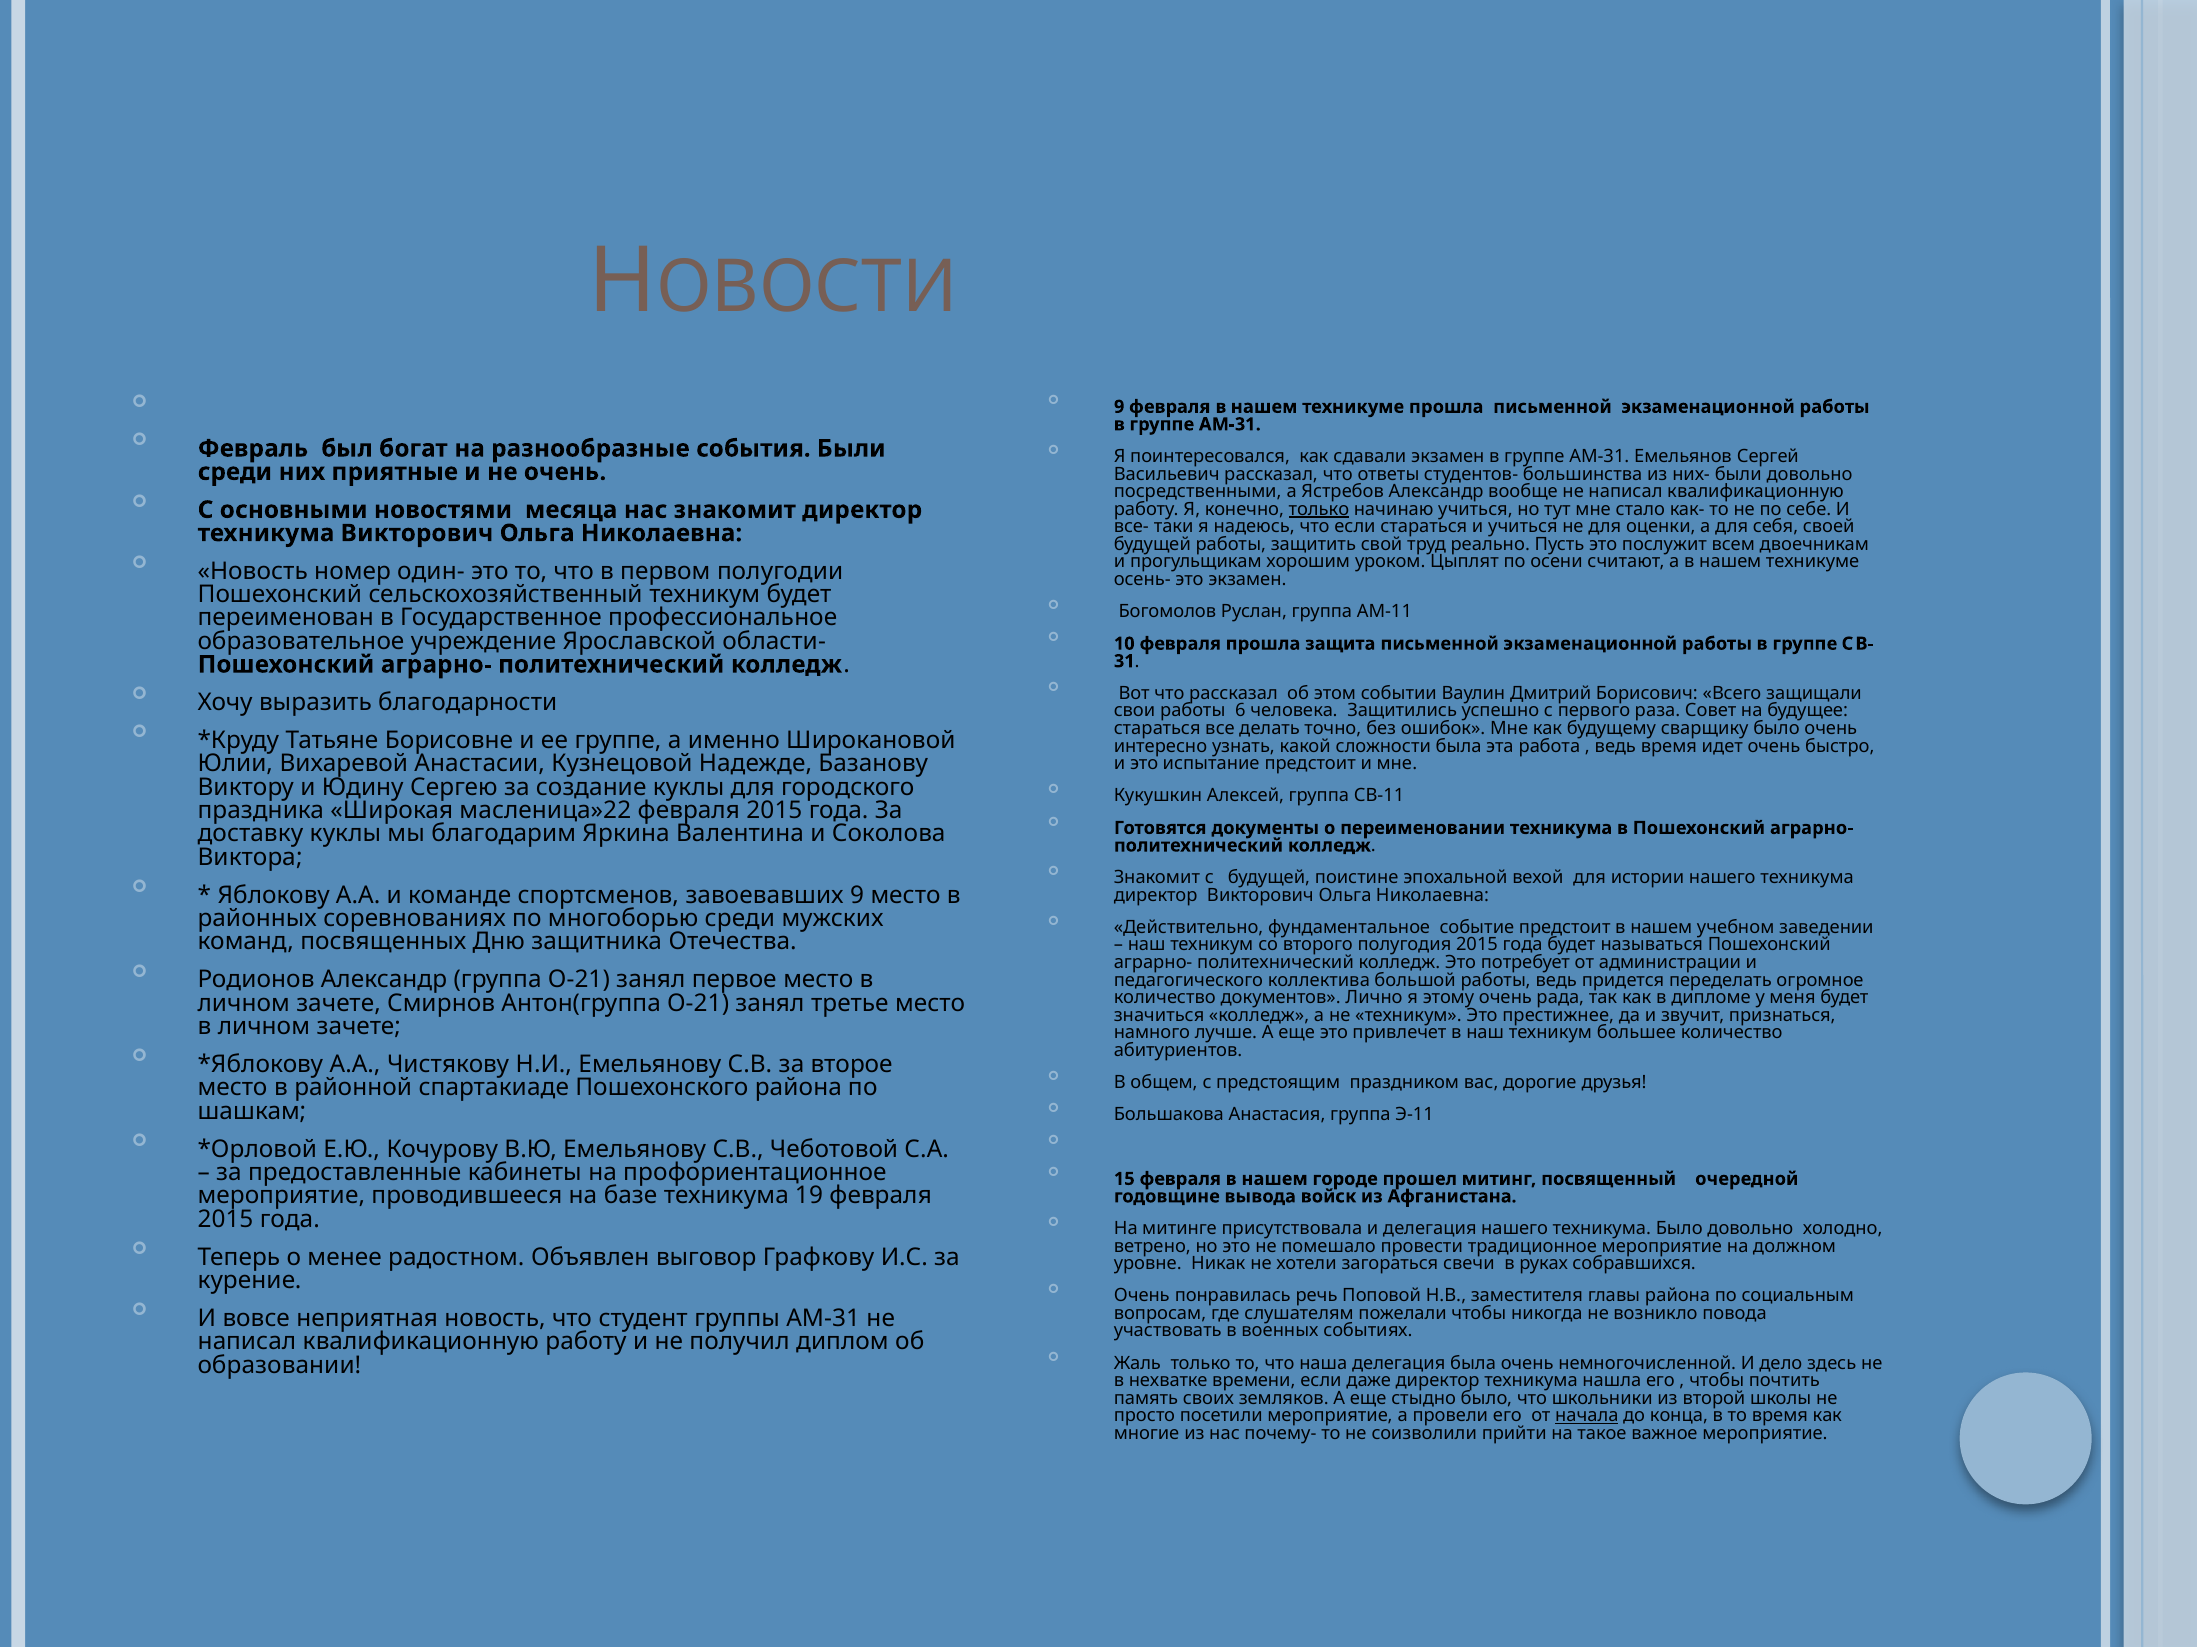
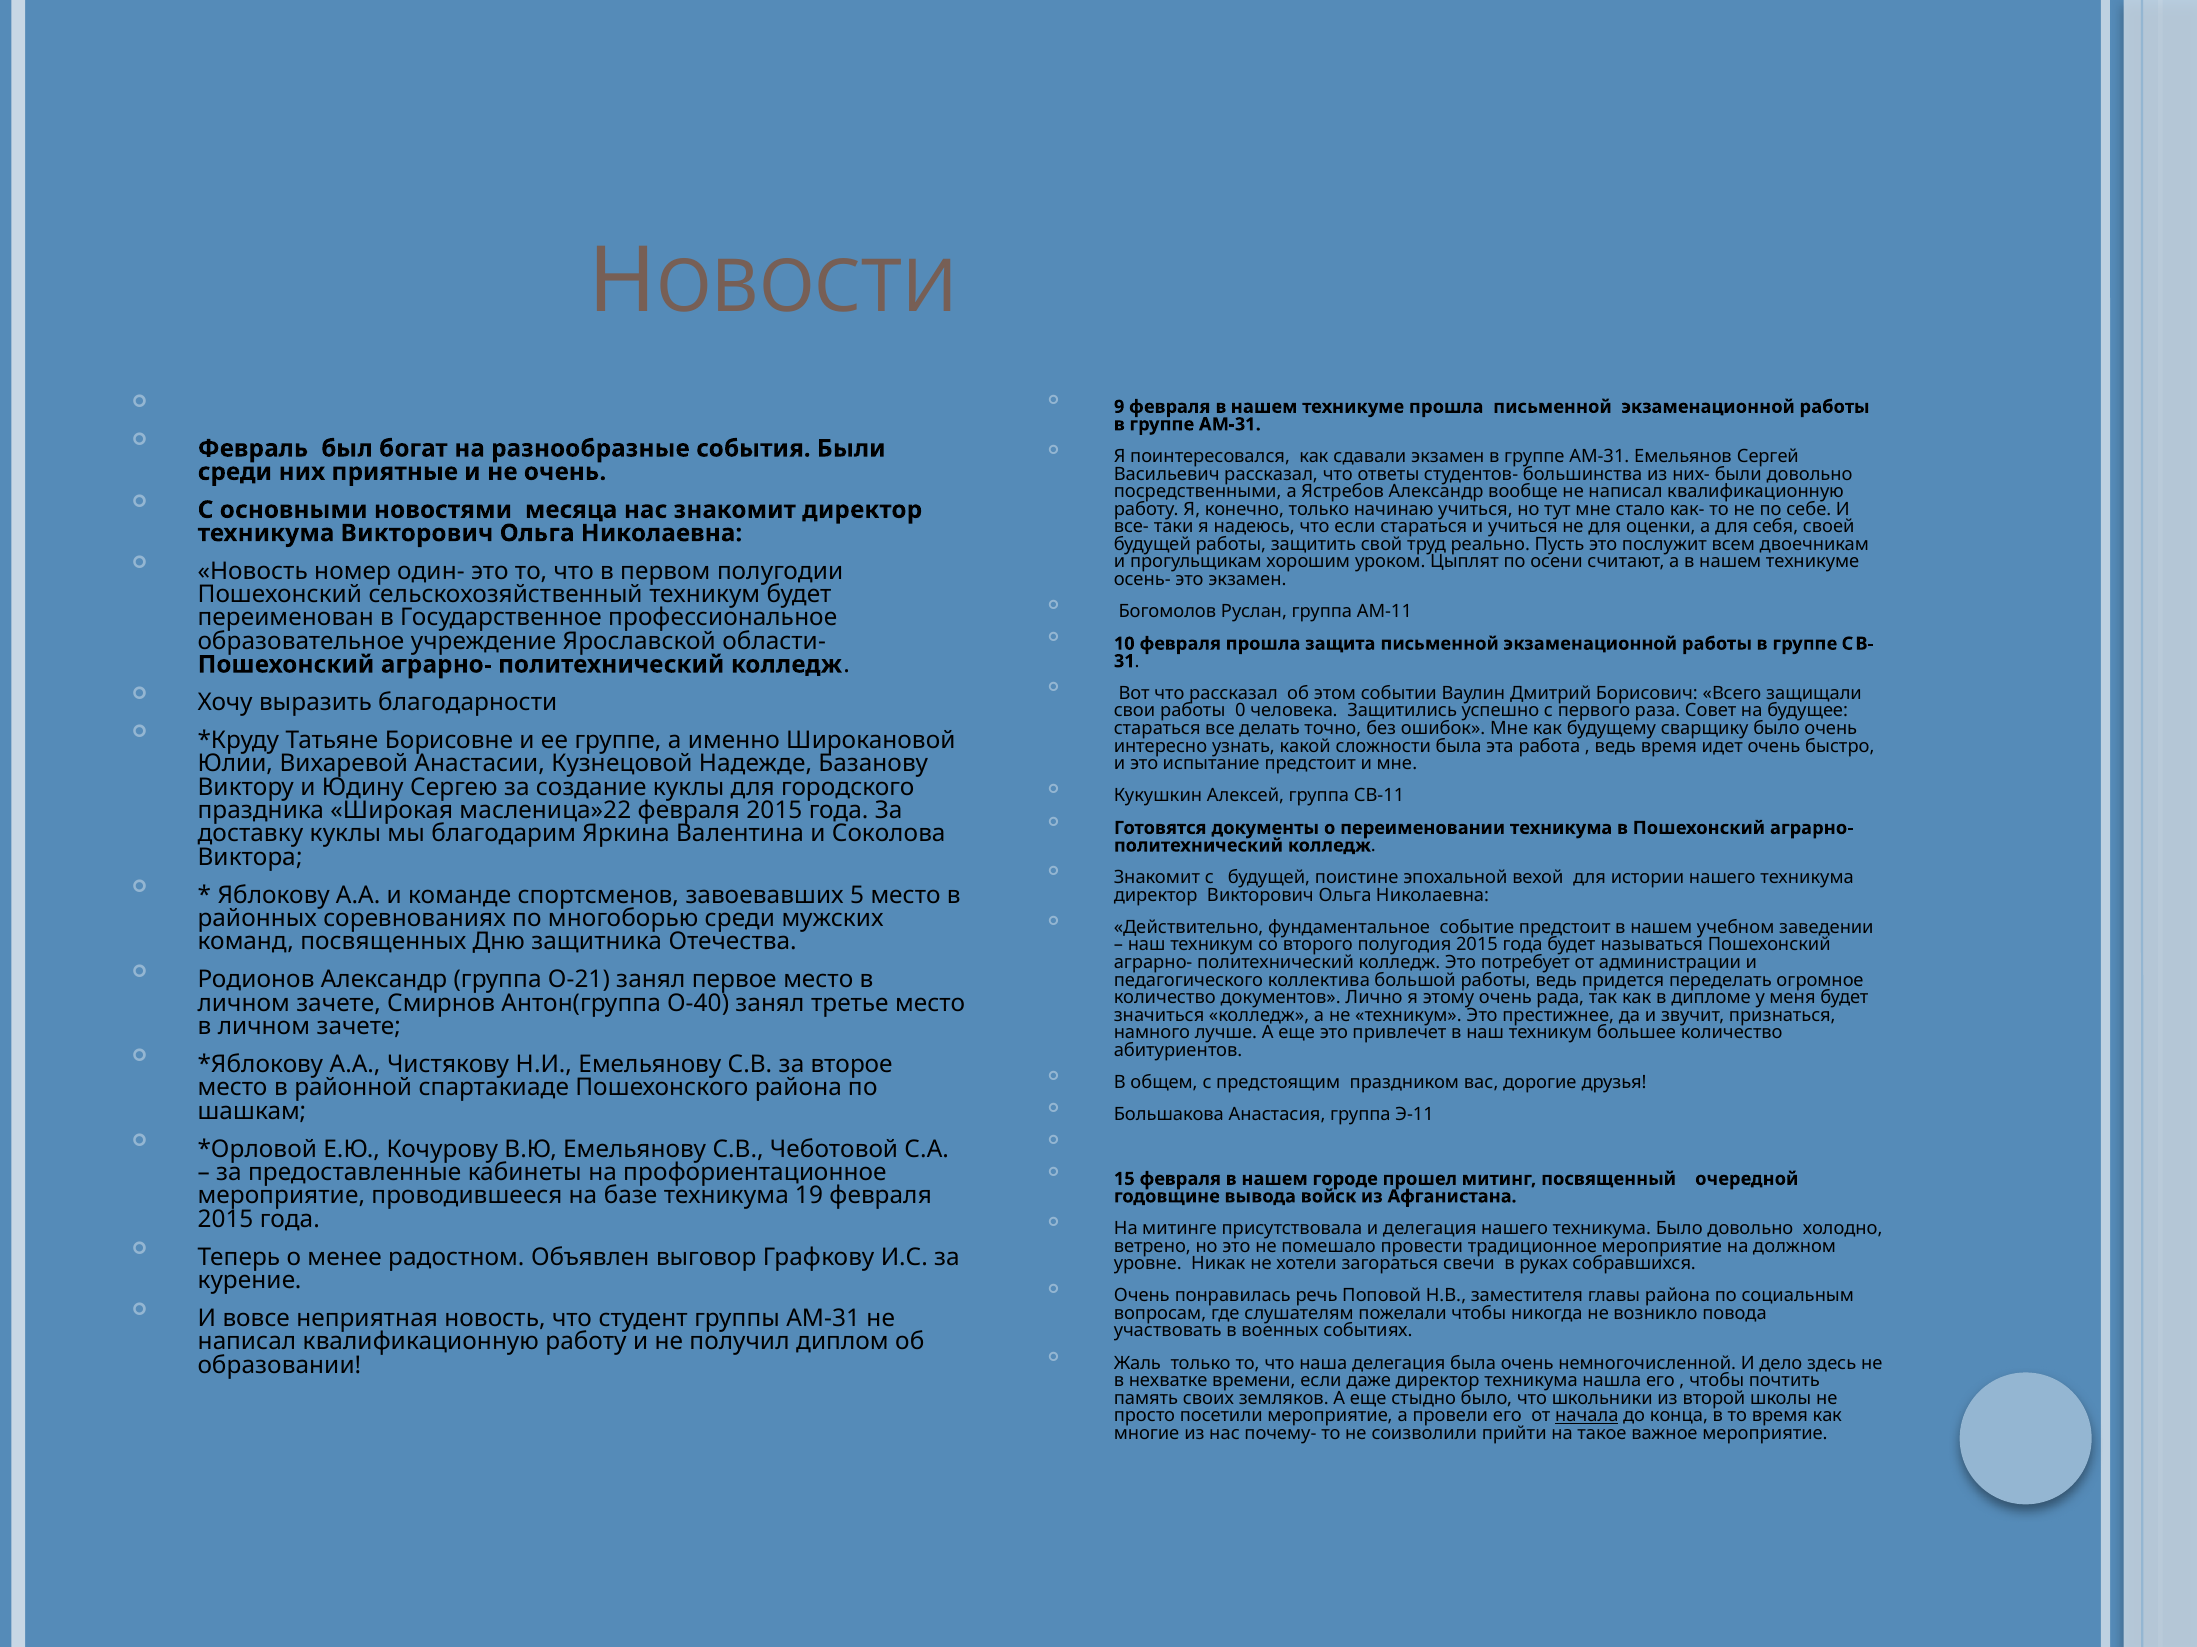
только underline: present -> none (1319, 509)
6: 6 -> 0 (1240, 711)
завоевавших 9: 9 -> 5 (857, 895)
Антон(группа О-21: О-21 -> О-40 (698, 1004)
